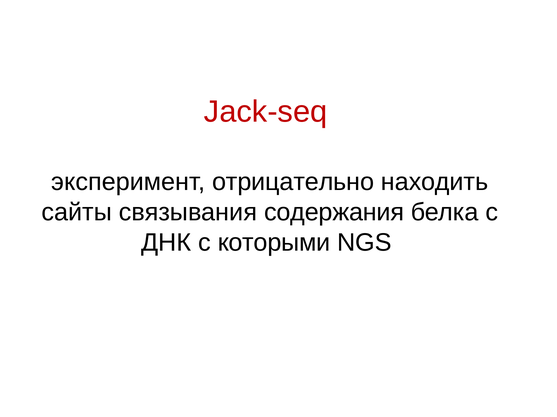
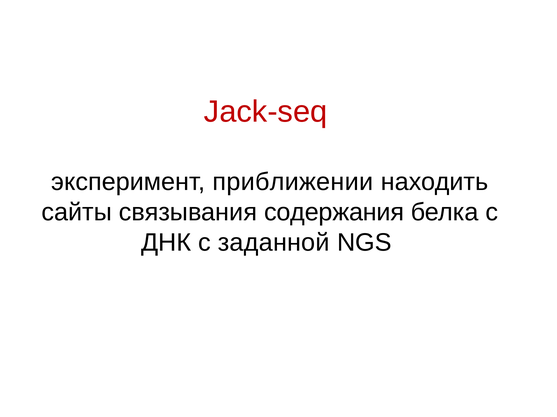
отрицательно: отрицательно -> приближении (293, 182)
которыми: которыми -> заданной (274, 243)
